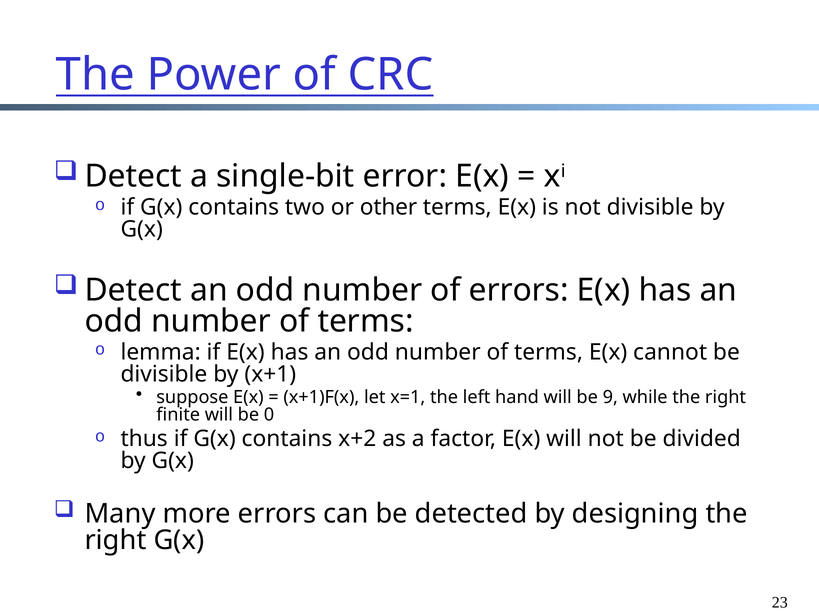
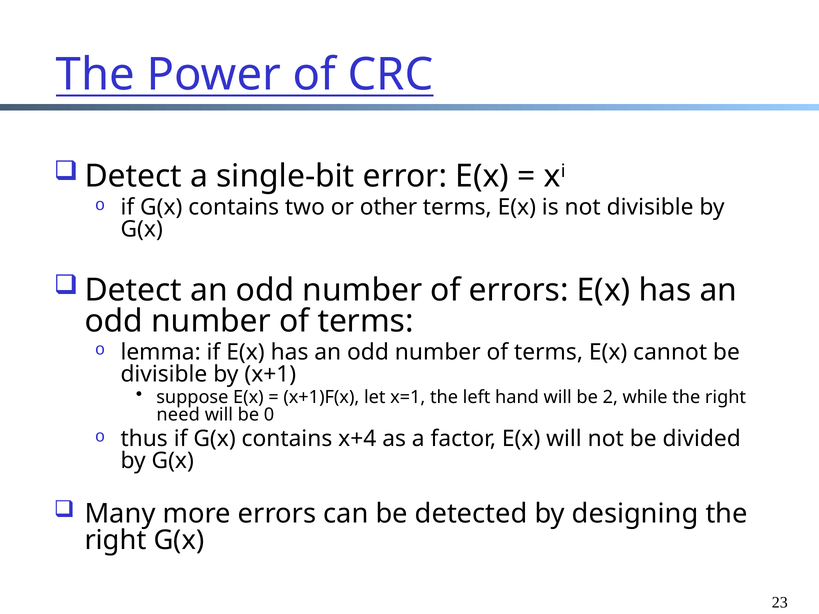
9: 9 -> 2 (610, 398)
finite: finite -> need (178, 415)
x+2: x+2 -> x+4 (357, 439)
